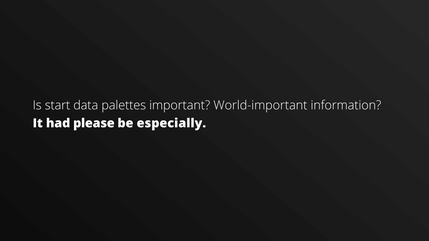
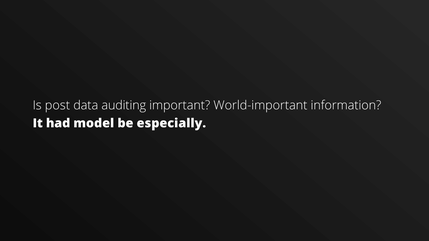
start: start -> post (57, 106)
palettes: palettes -> auditing (124, 106)
please: please -> model (94, 124)
